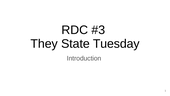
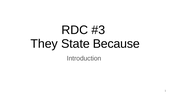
Tuesday: Tuesday -> Because (116, 44)
